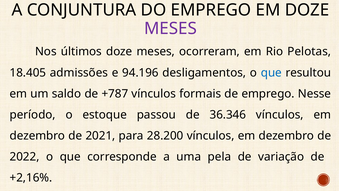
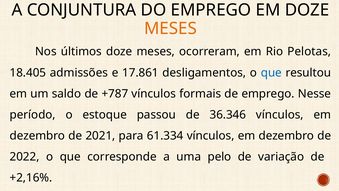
MESES colour: purple -> orange (171, 28)
94.196: 94.196 -> 17.861 (140, 73)
28.200: 28.200 -> 61.334 (165, 136)
pela: pela -> pelo (219, 157)
